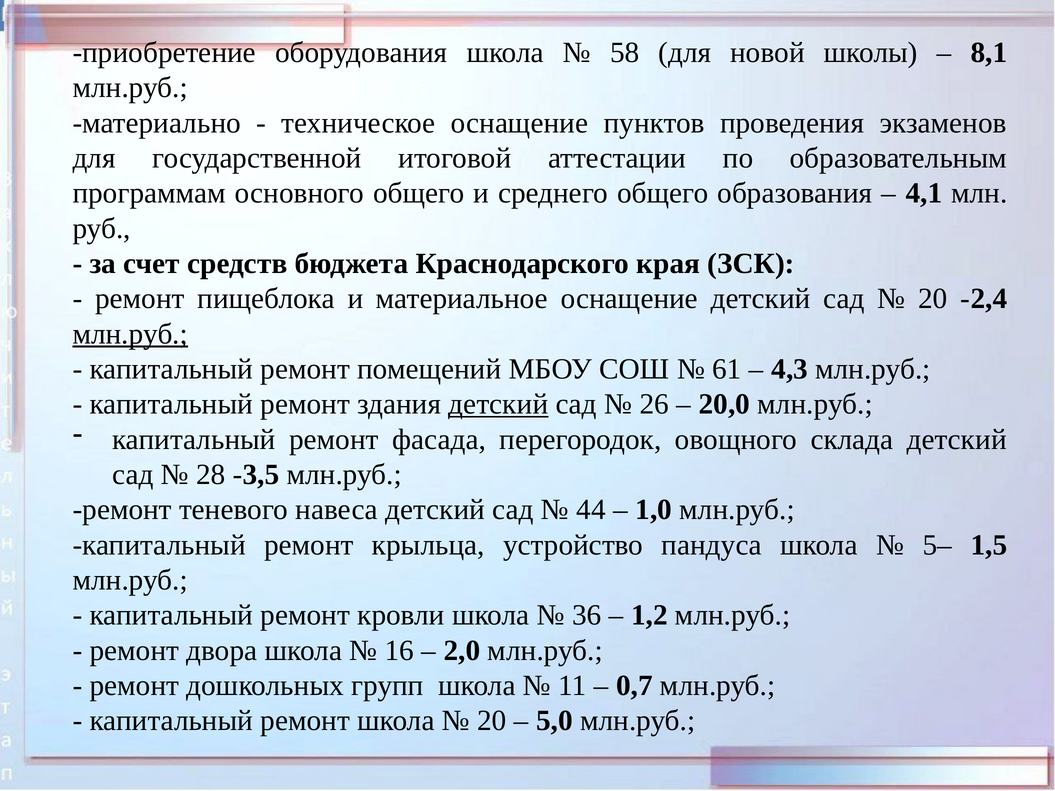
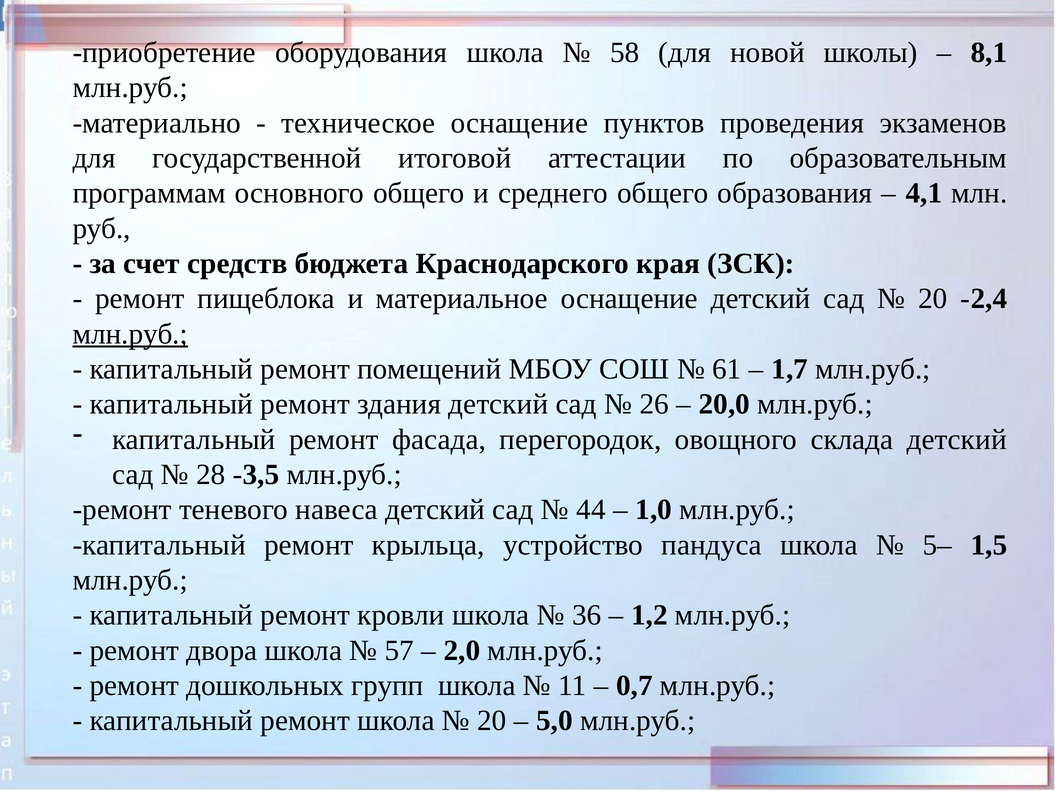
4,3: 4,3 -> 1,7 (790, 369)
детский underline: present -> none (498, 404)
16: 16 -> 57 (399, 651)
